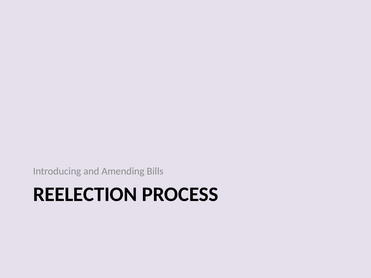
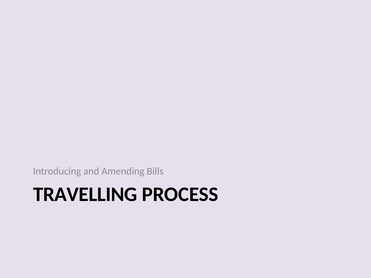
REELECTION: REELECTION -> TRAVELLING (85, 194)
